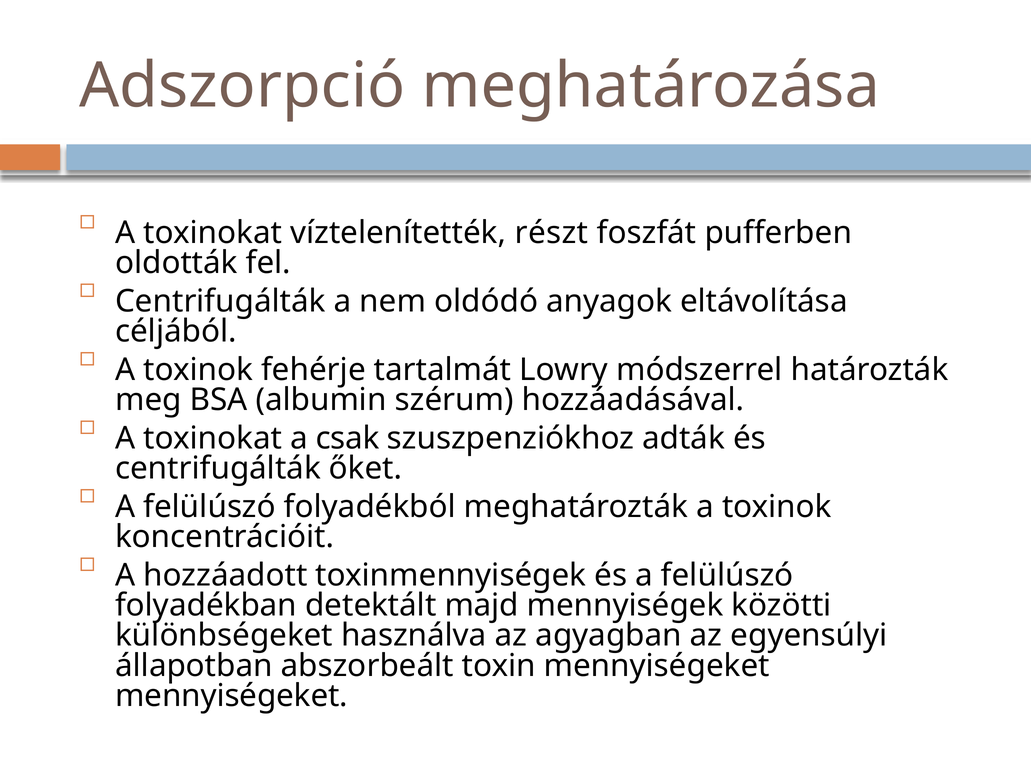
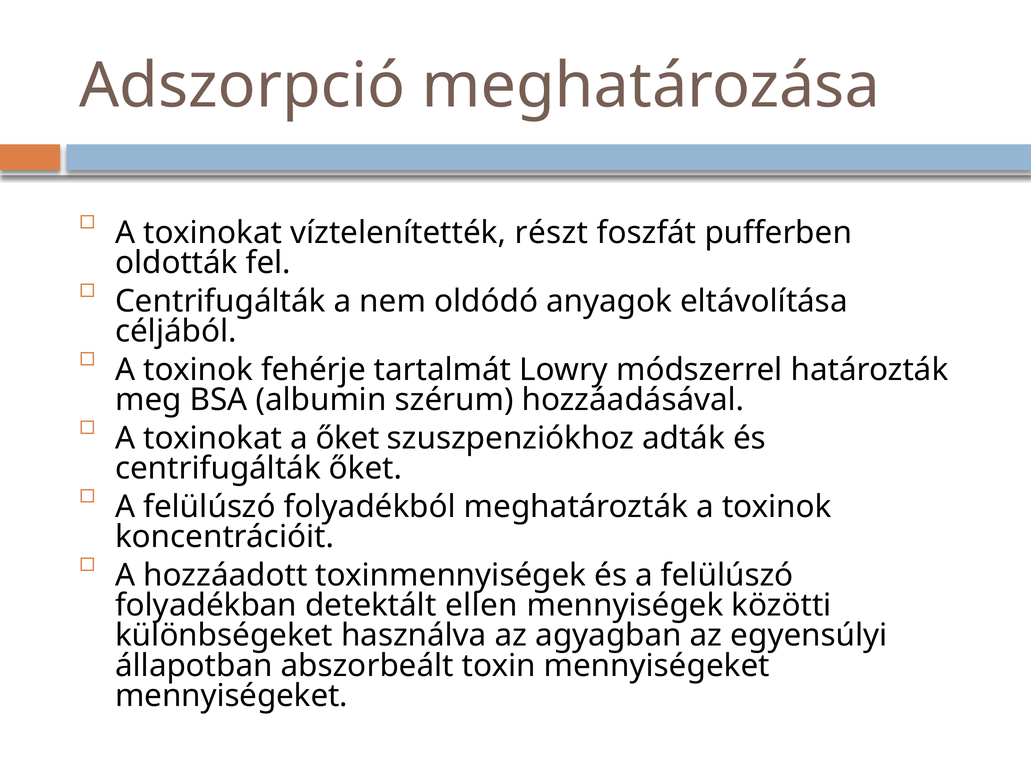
a csak: csak -> őket (348, 438)
majd: majd -> ellen (481, 606)
